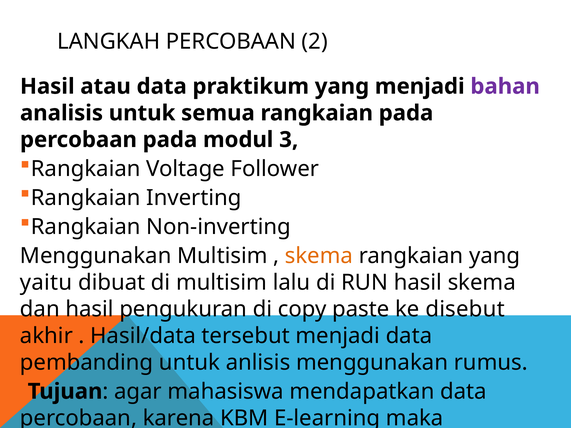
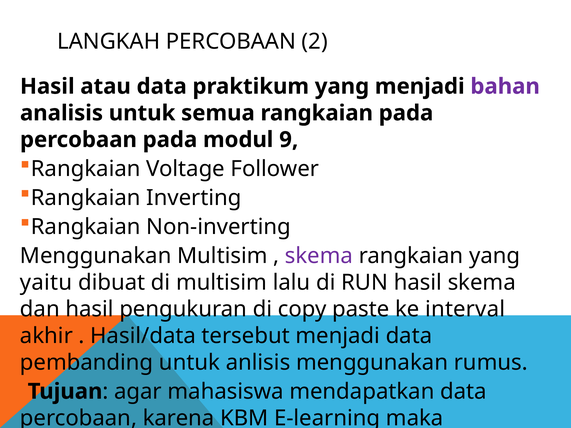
3: 3 -> 9 (289, 140)
skema colour: orange -> purple (319, 256)
disebut: disebut -> interval (465, 309)
